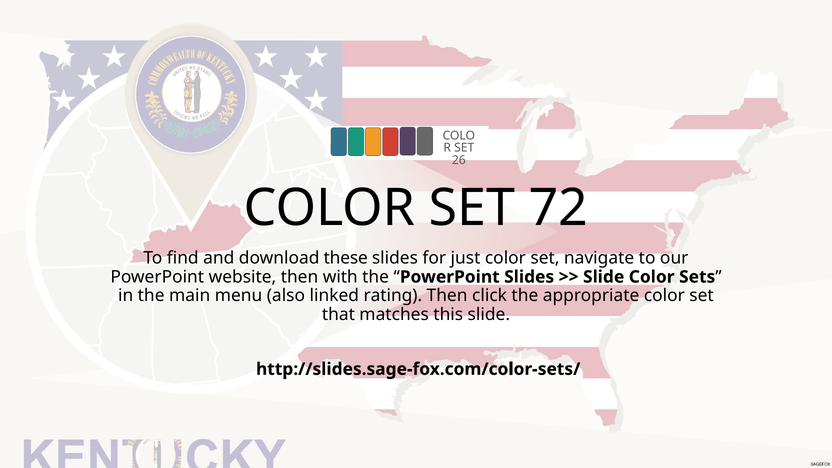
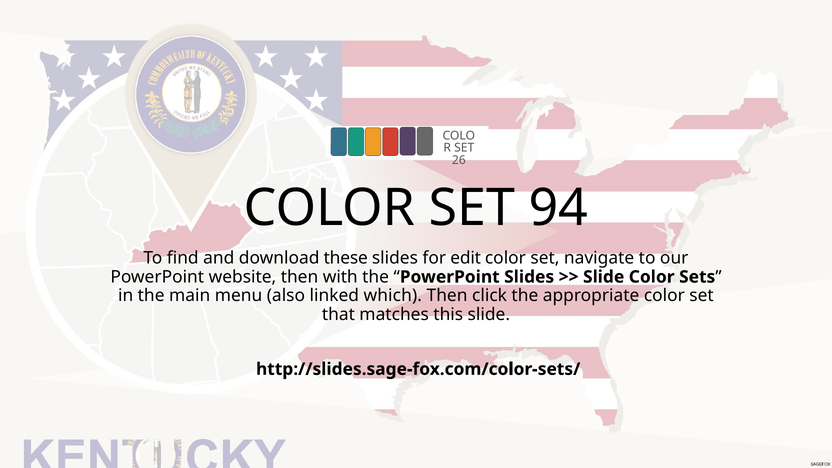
72: 72 -> 94 (558, 208)
just: just -> edit (466, 258)
rating: rating -> which (393, 296)
